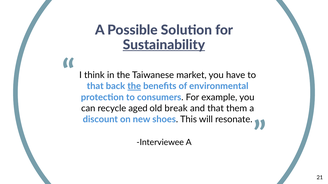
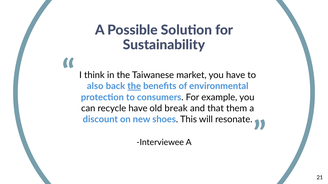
Sustainability underline: present -> none (164, 45)
that: that -> also (95, 86)
recycle aged: aged -> have (138, 109)
